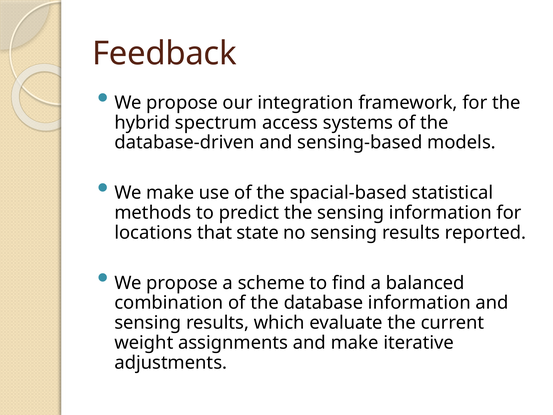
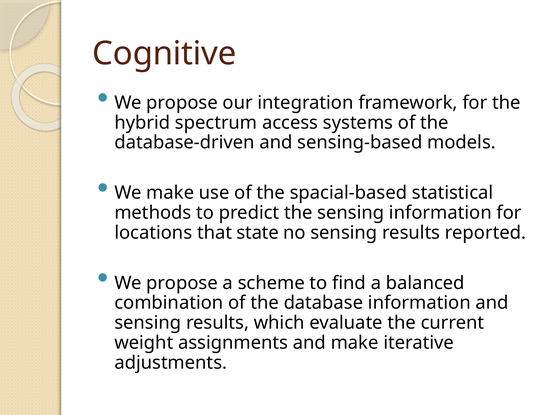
Feedback: Feedback -> Cognitive (164, 53)
